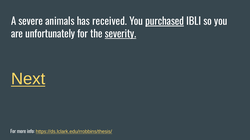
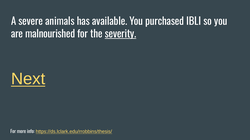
received: received -> available (110, 22)
purchased underline: present -> none (165, 22)
unfortunately: unfortunately -> malnourished (50, 34)
